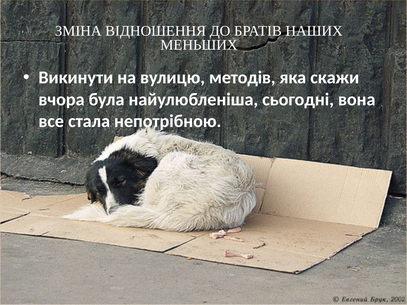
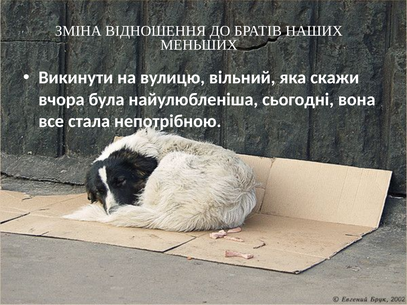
методів: методів -> вільний (242, 78)
